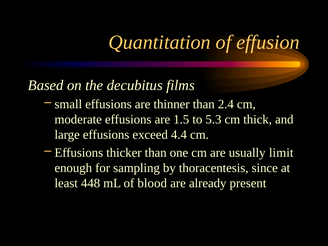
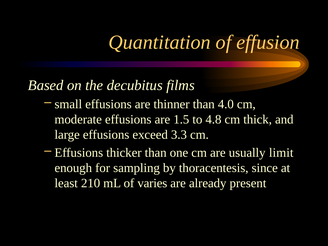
2.4: 2.4 -> 4.0 (226, 104)
5.3: 5.3 -> 4.8 (213, 119)
4.4: 4.4 -> 3.3 (179, 135)
448: 448 -> 210 (91, 183)
blood: blood -> varies (152, 183)
